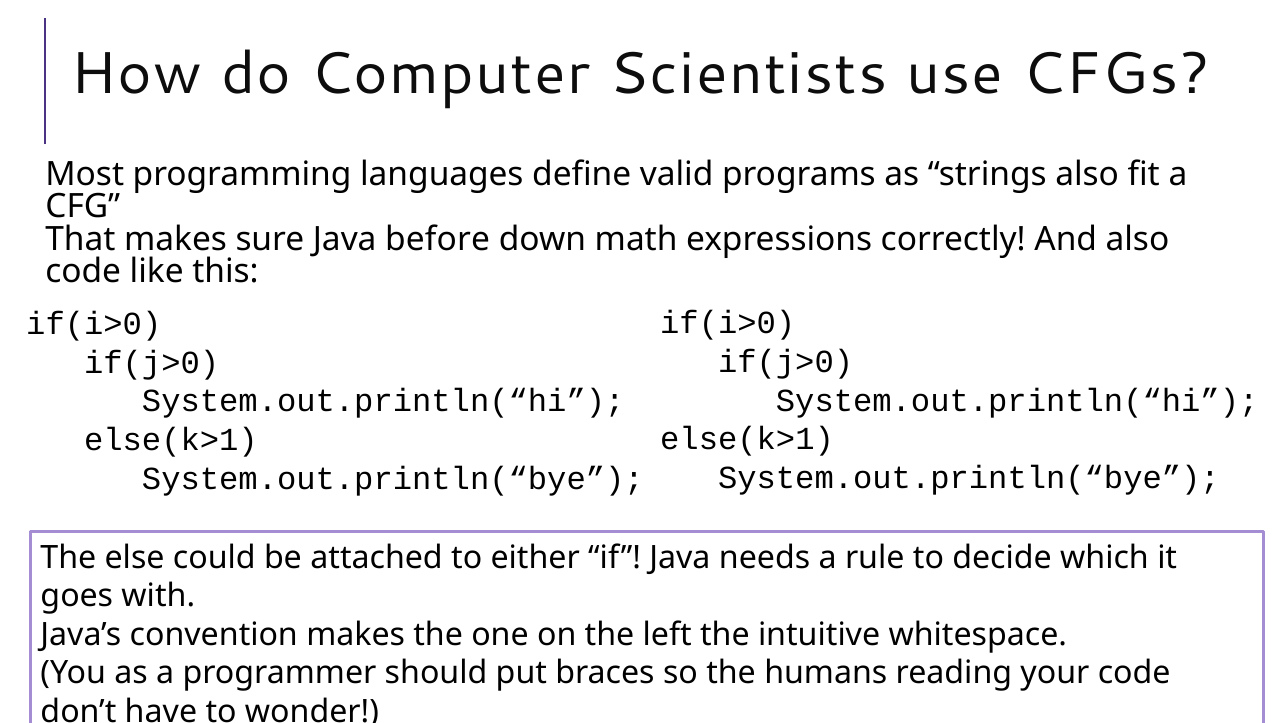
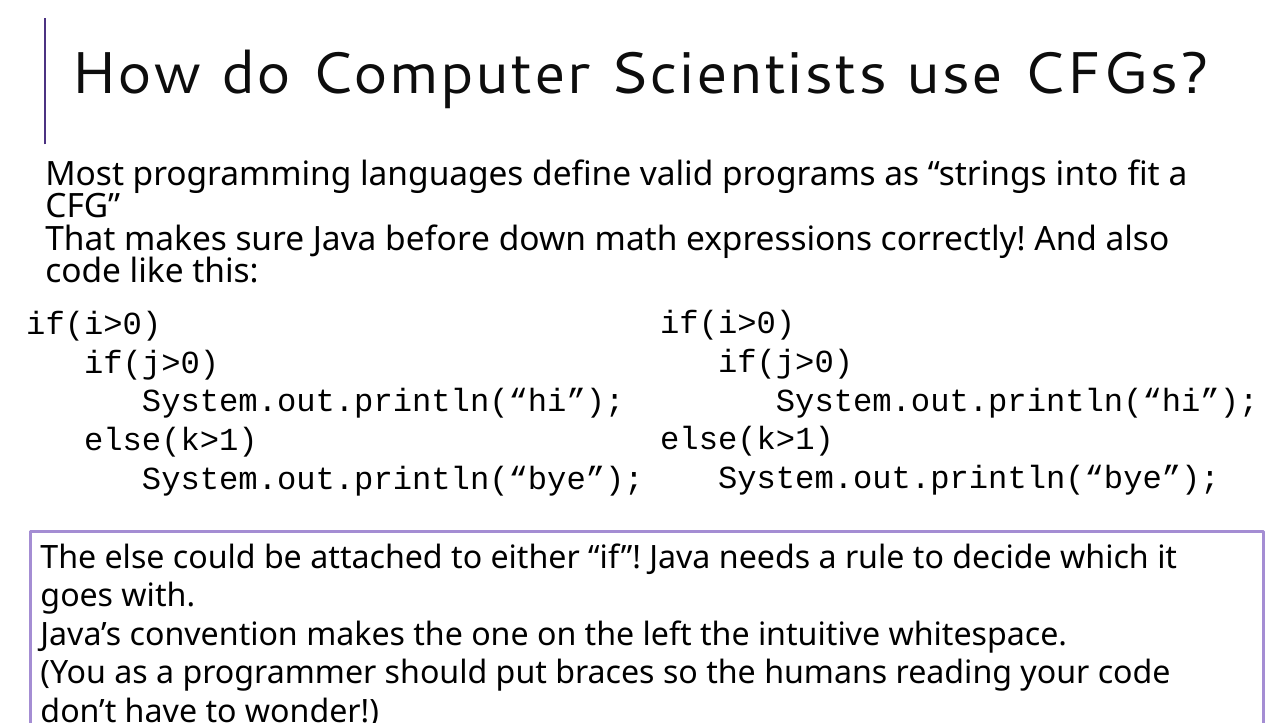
strings also: also -> into (1087, 174)
